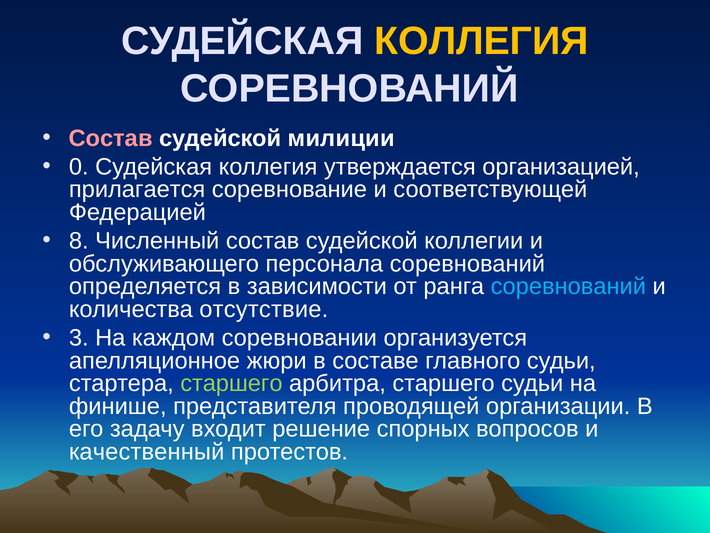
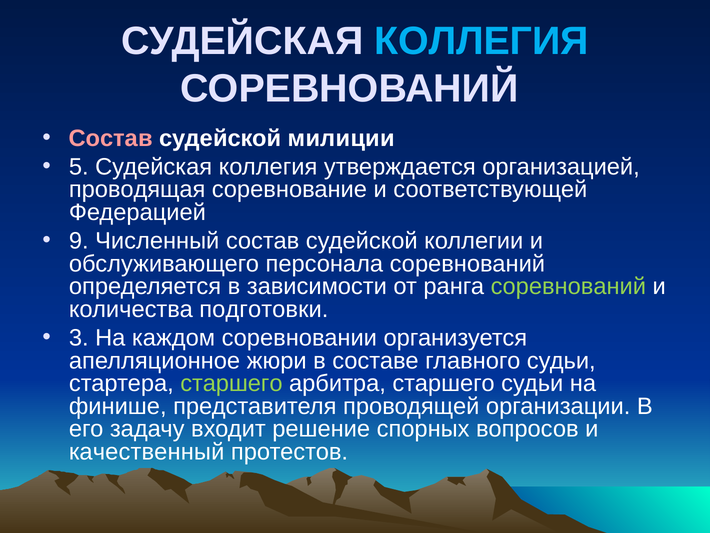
КОЛЛЕГИЯ colour: yellow -> light blue (482, 41)
0: 0 -> 5 (79, 167)
прилагается: прилагается -> проводящая (137, 189)
8: 8 -> 9 (79, 241)
соревнований colour: light blue -> light green (568, 286)
отсутствие: отсутствие -> подготовки (264, 309)
